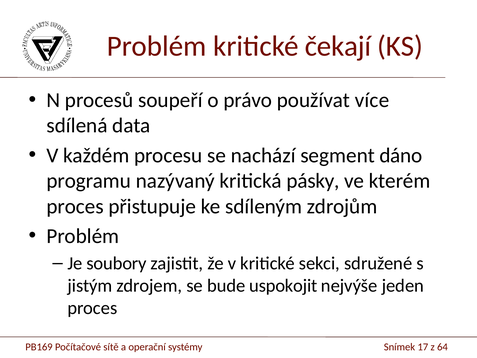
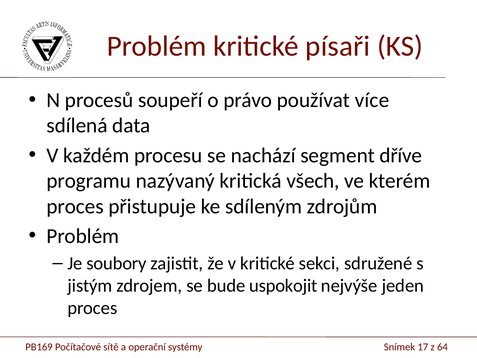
čekají: čekají -> písaři (338, 46)
dáno: dáno -> dříve (401, 155)
pásky: pásky -> všech (313, 181)
